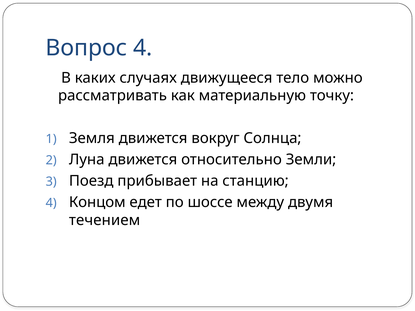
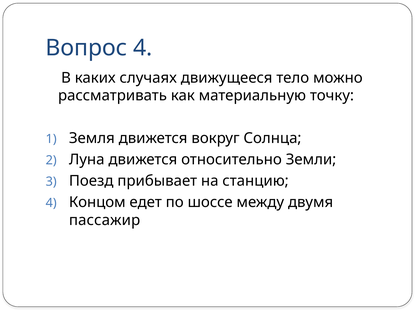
течением: течением -> пассажир (105, 220)
